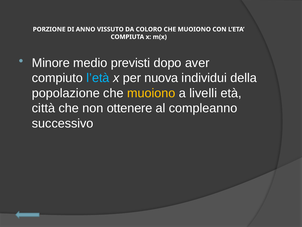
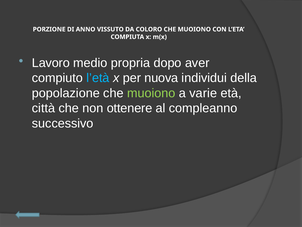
Minore: Minore -> Lavoro (51, 63)
previsti: previsti -> propria (130, 63)
muoiono colour: yellow -> light green (151, 93)
livelli: livelli -> varie (203, 93)
